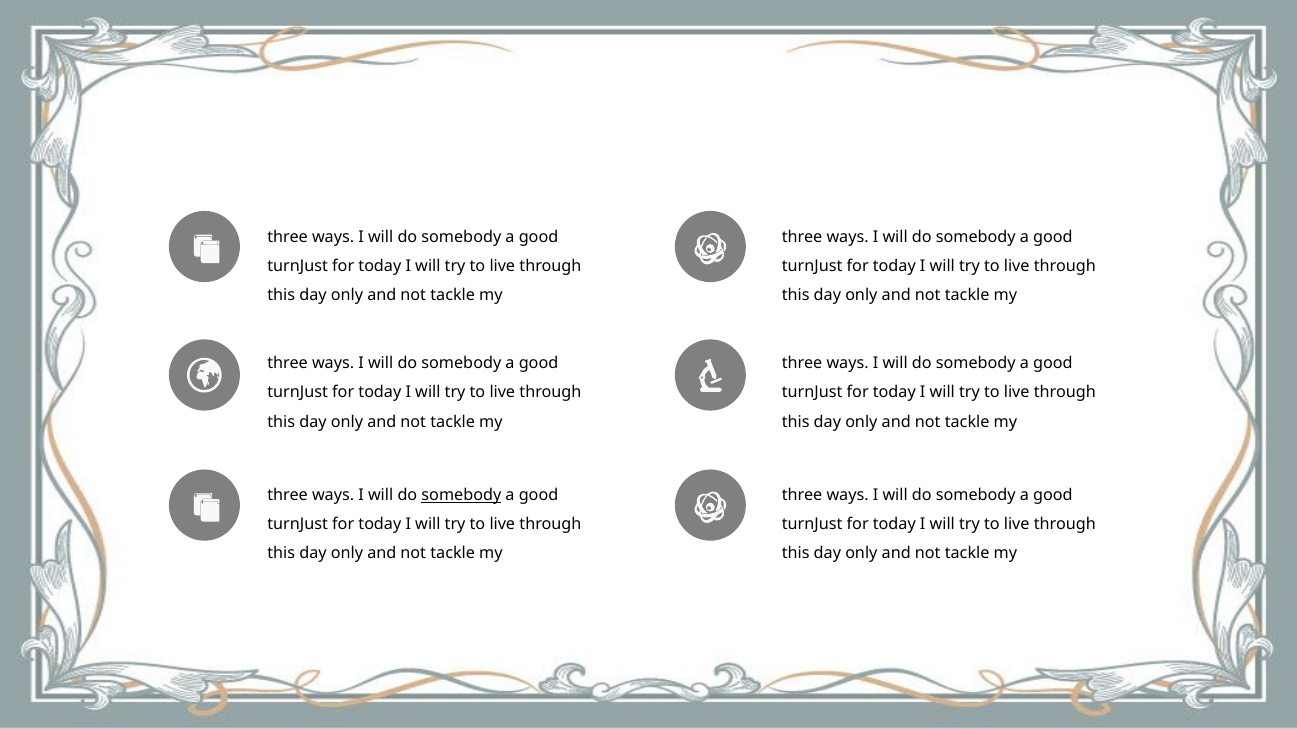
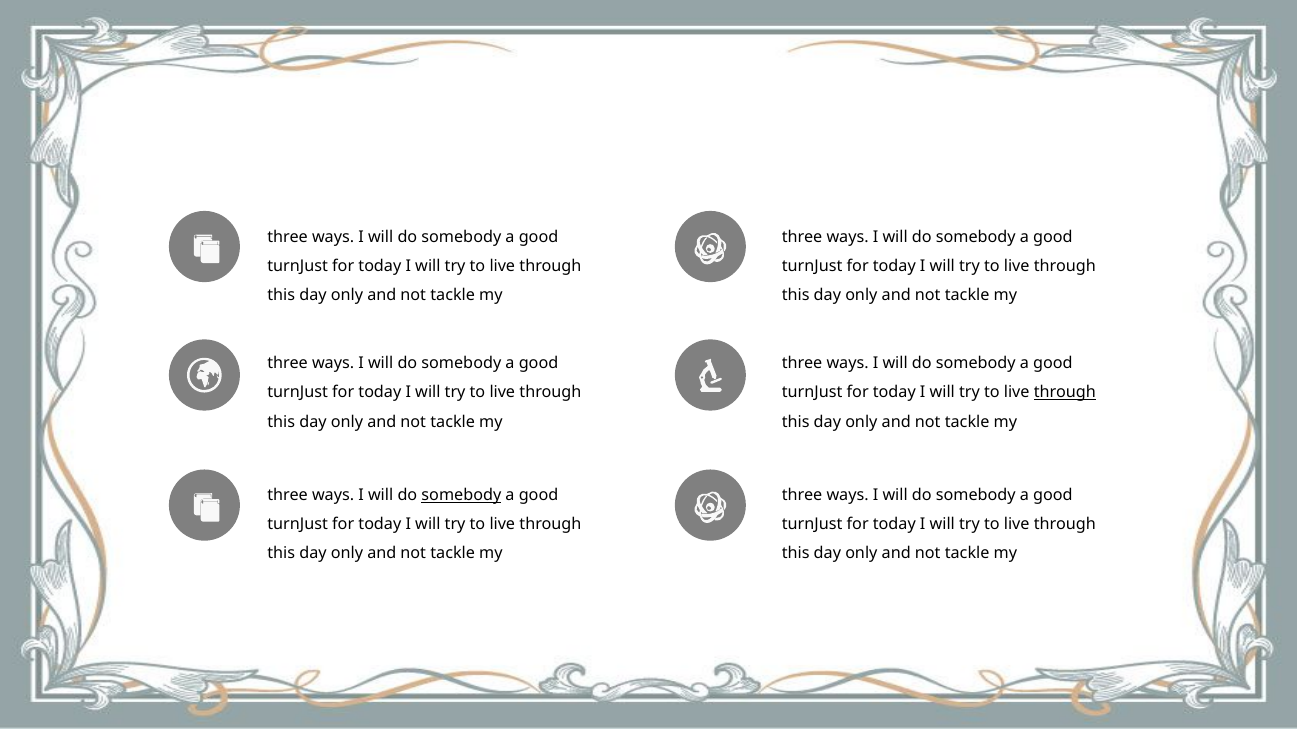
through underline: none -> present (1065, 393)
